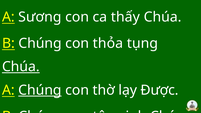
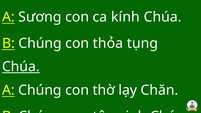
thấy: thấy -> kính (125, 17)
Chúng underline: present -> none (40, 90)
Được: Được -> Chăn (159, 90)
